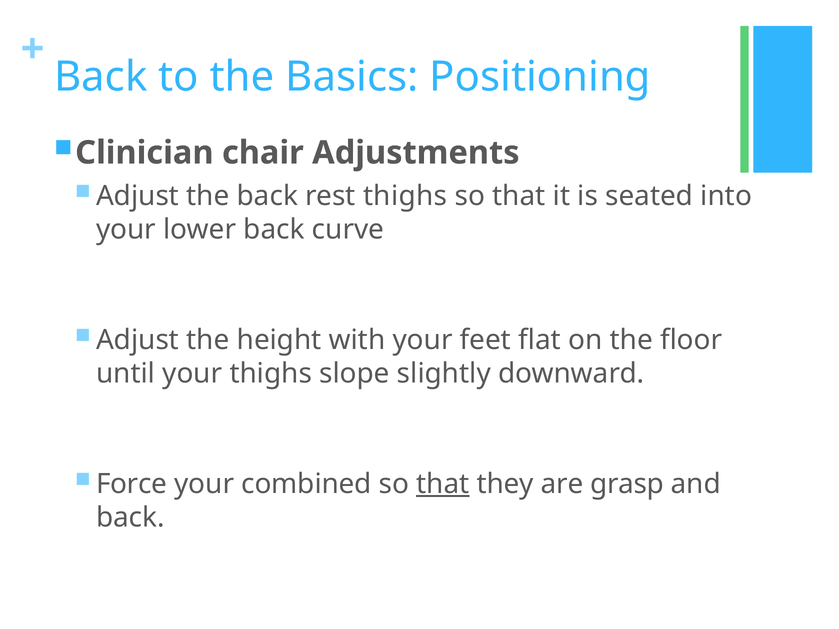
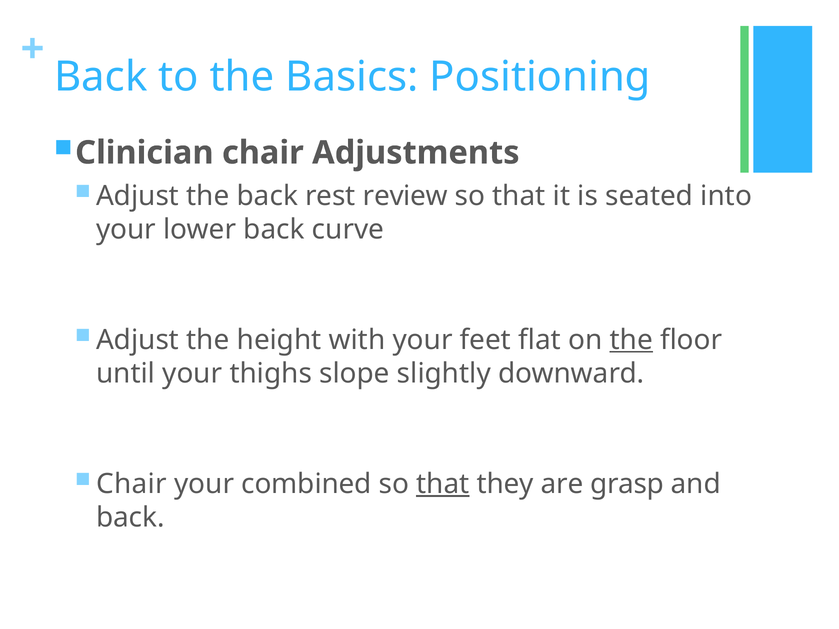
rest thighs: thighs -> review (405, 196)
the underline: none -> present (631, 340)
Force: Force -> Chair (131, 484)
